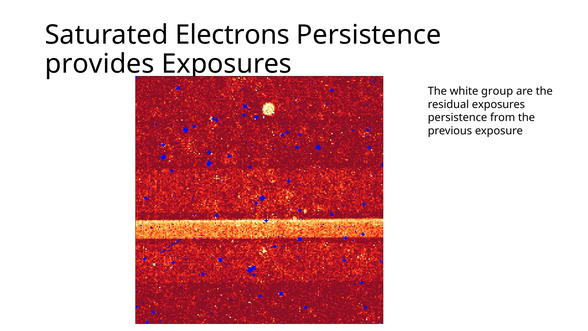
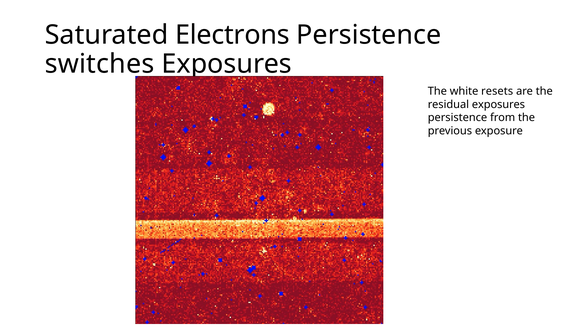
provides: provides -> switches (100, 64)
group: group -> resets (497, 91)
